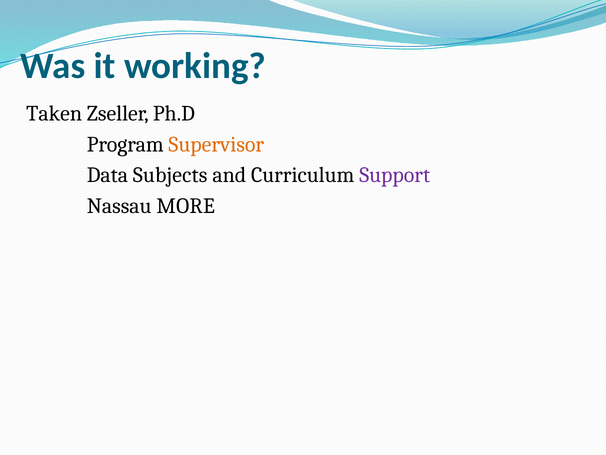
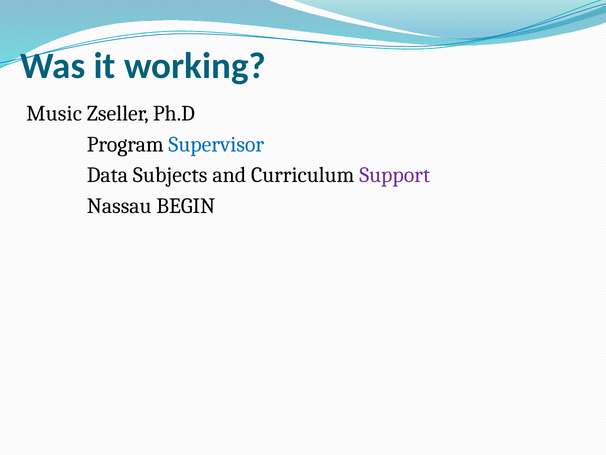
Taken: Taken -> Music (54, 114)
Supervisor colour: orange -> blue (216, 144)
MORE: MORE -> BEGIN (186, 206)
